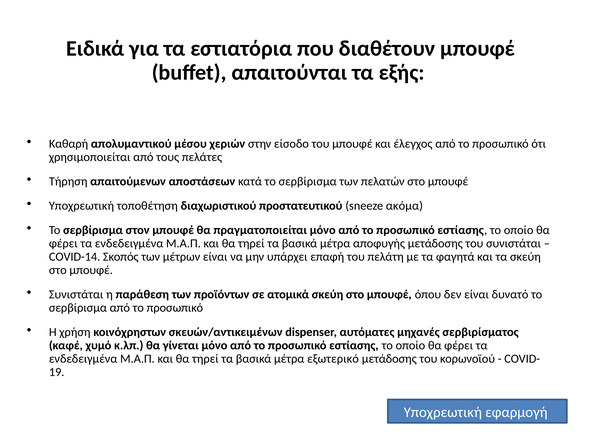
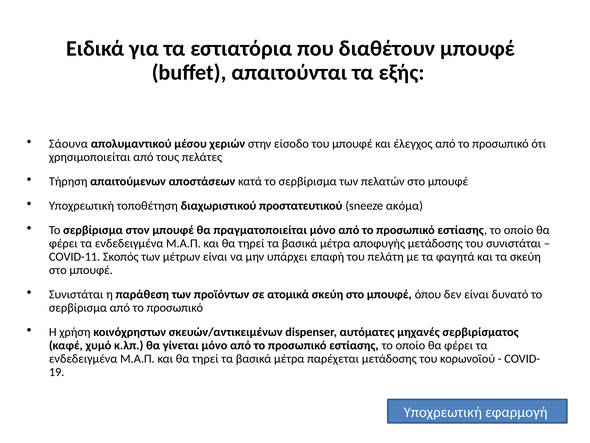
Καθαρή: Καθαρή -> Σάουνα (68, 144)
COVID-14: COVID-14 -> COVID-11 (75, 256)
εξωτερικό: εξωτερικό -> παρέχεται (333, 358)
